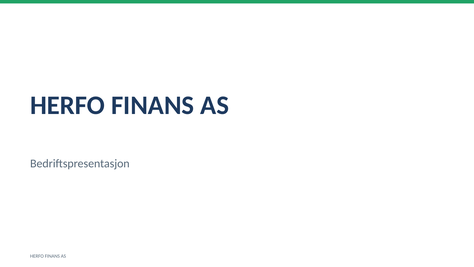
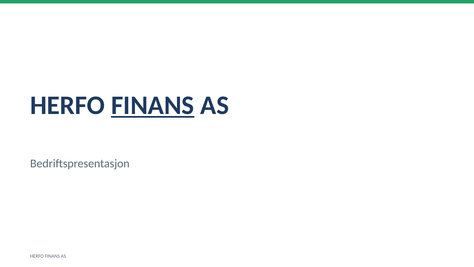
FINANS underline: none -> present (153, 105)
